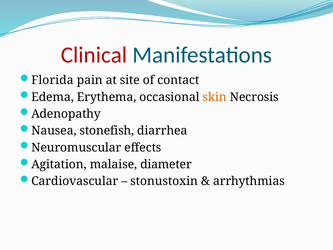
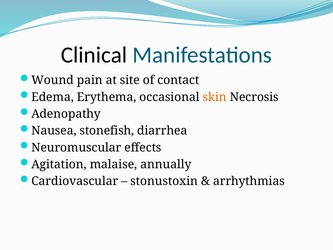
Clinical colour: red -> black (94, 55)
Florida: Florida -> Wound (53, 80)
diameter: diameter -> annually (166, 164)
